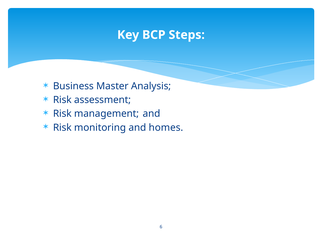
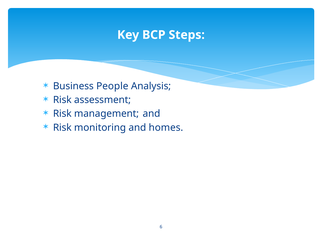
Master: Master -> People (112, 86)
